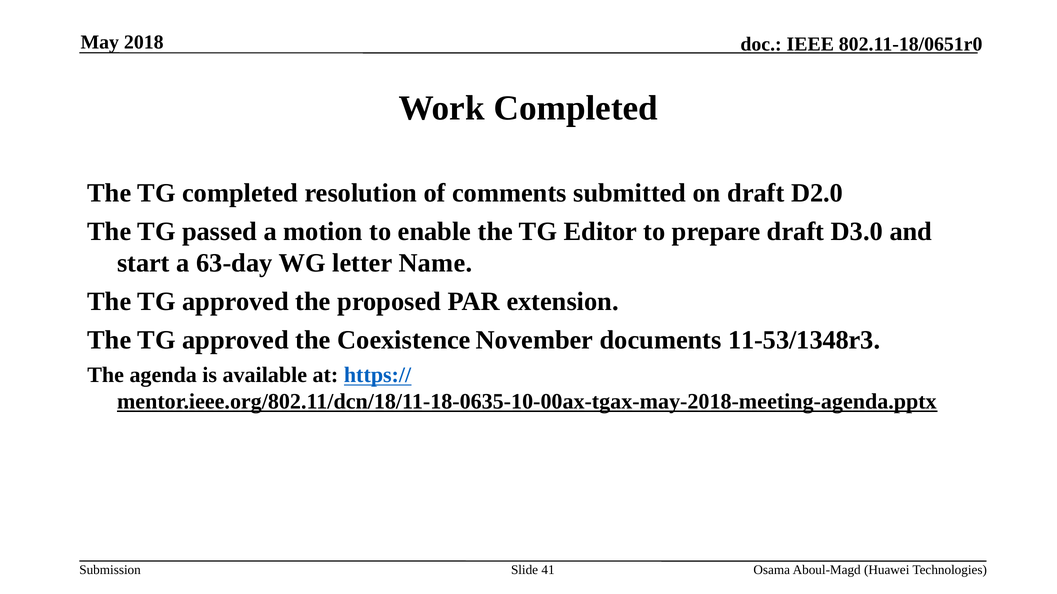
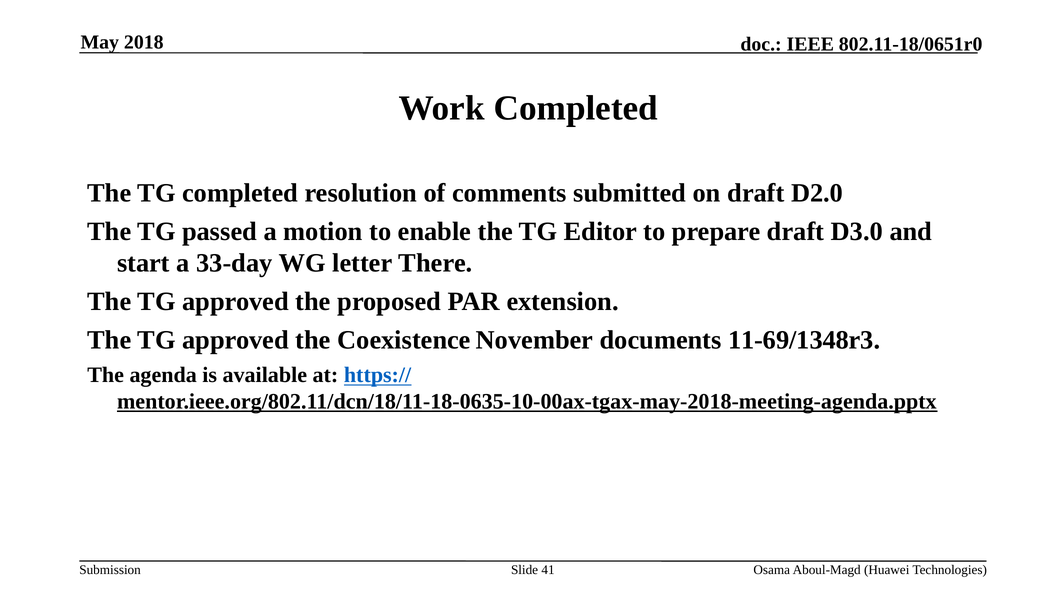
63-day: 63-day -> 33-day (234, 263)
Name: Name -> There (436, 263)
11-53/1348r3: 11-53/1348r3 -> 11-69/1348r3 (804, 340)
